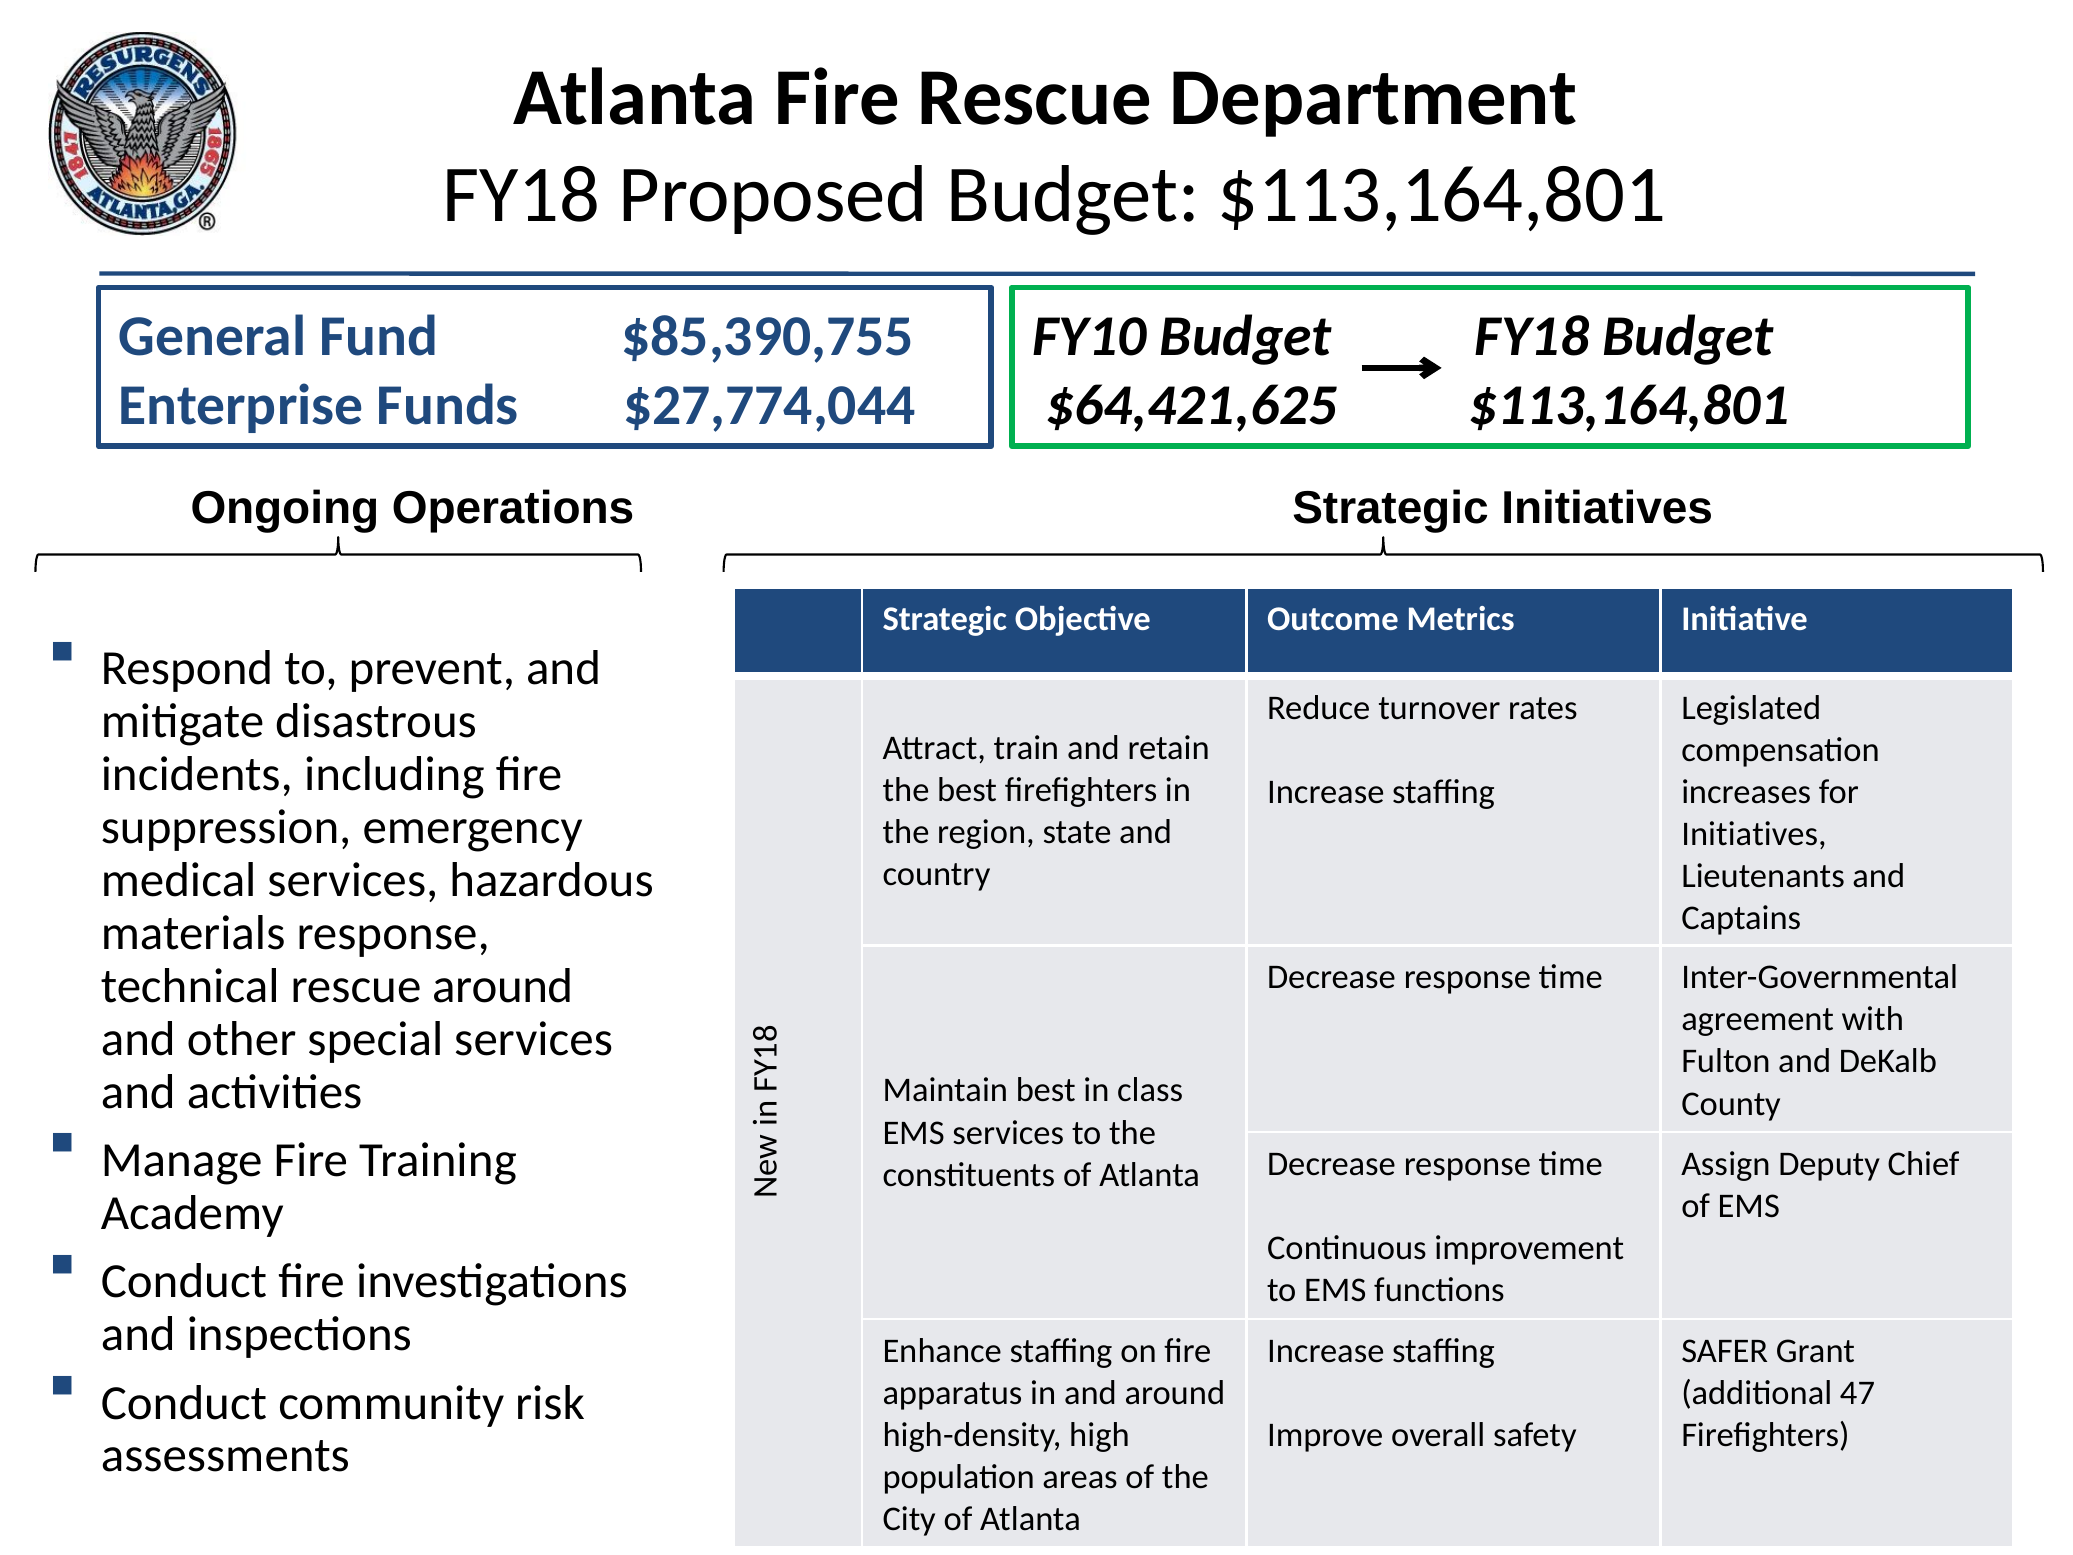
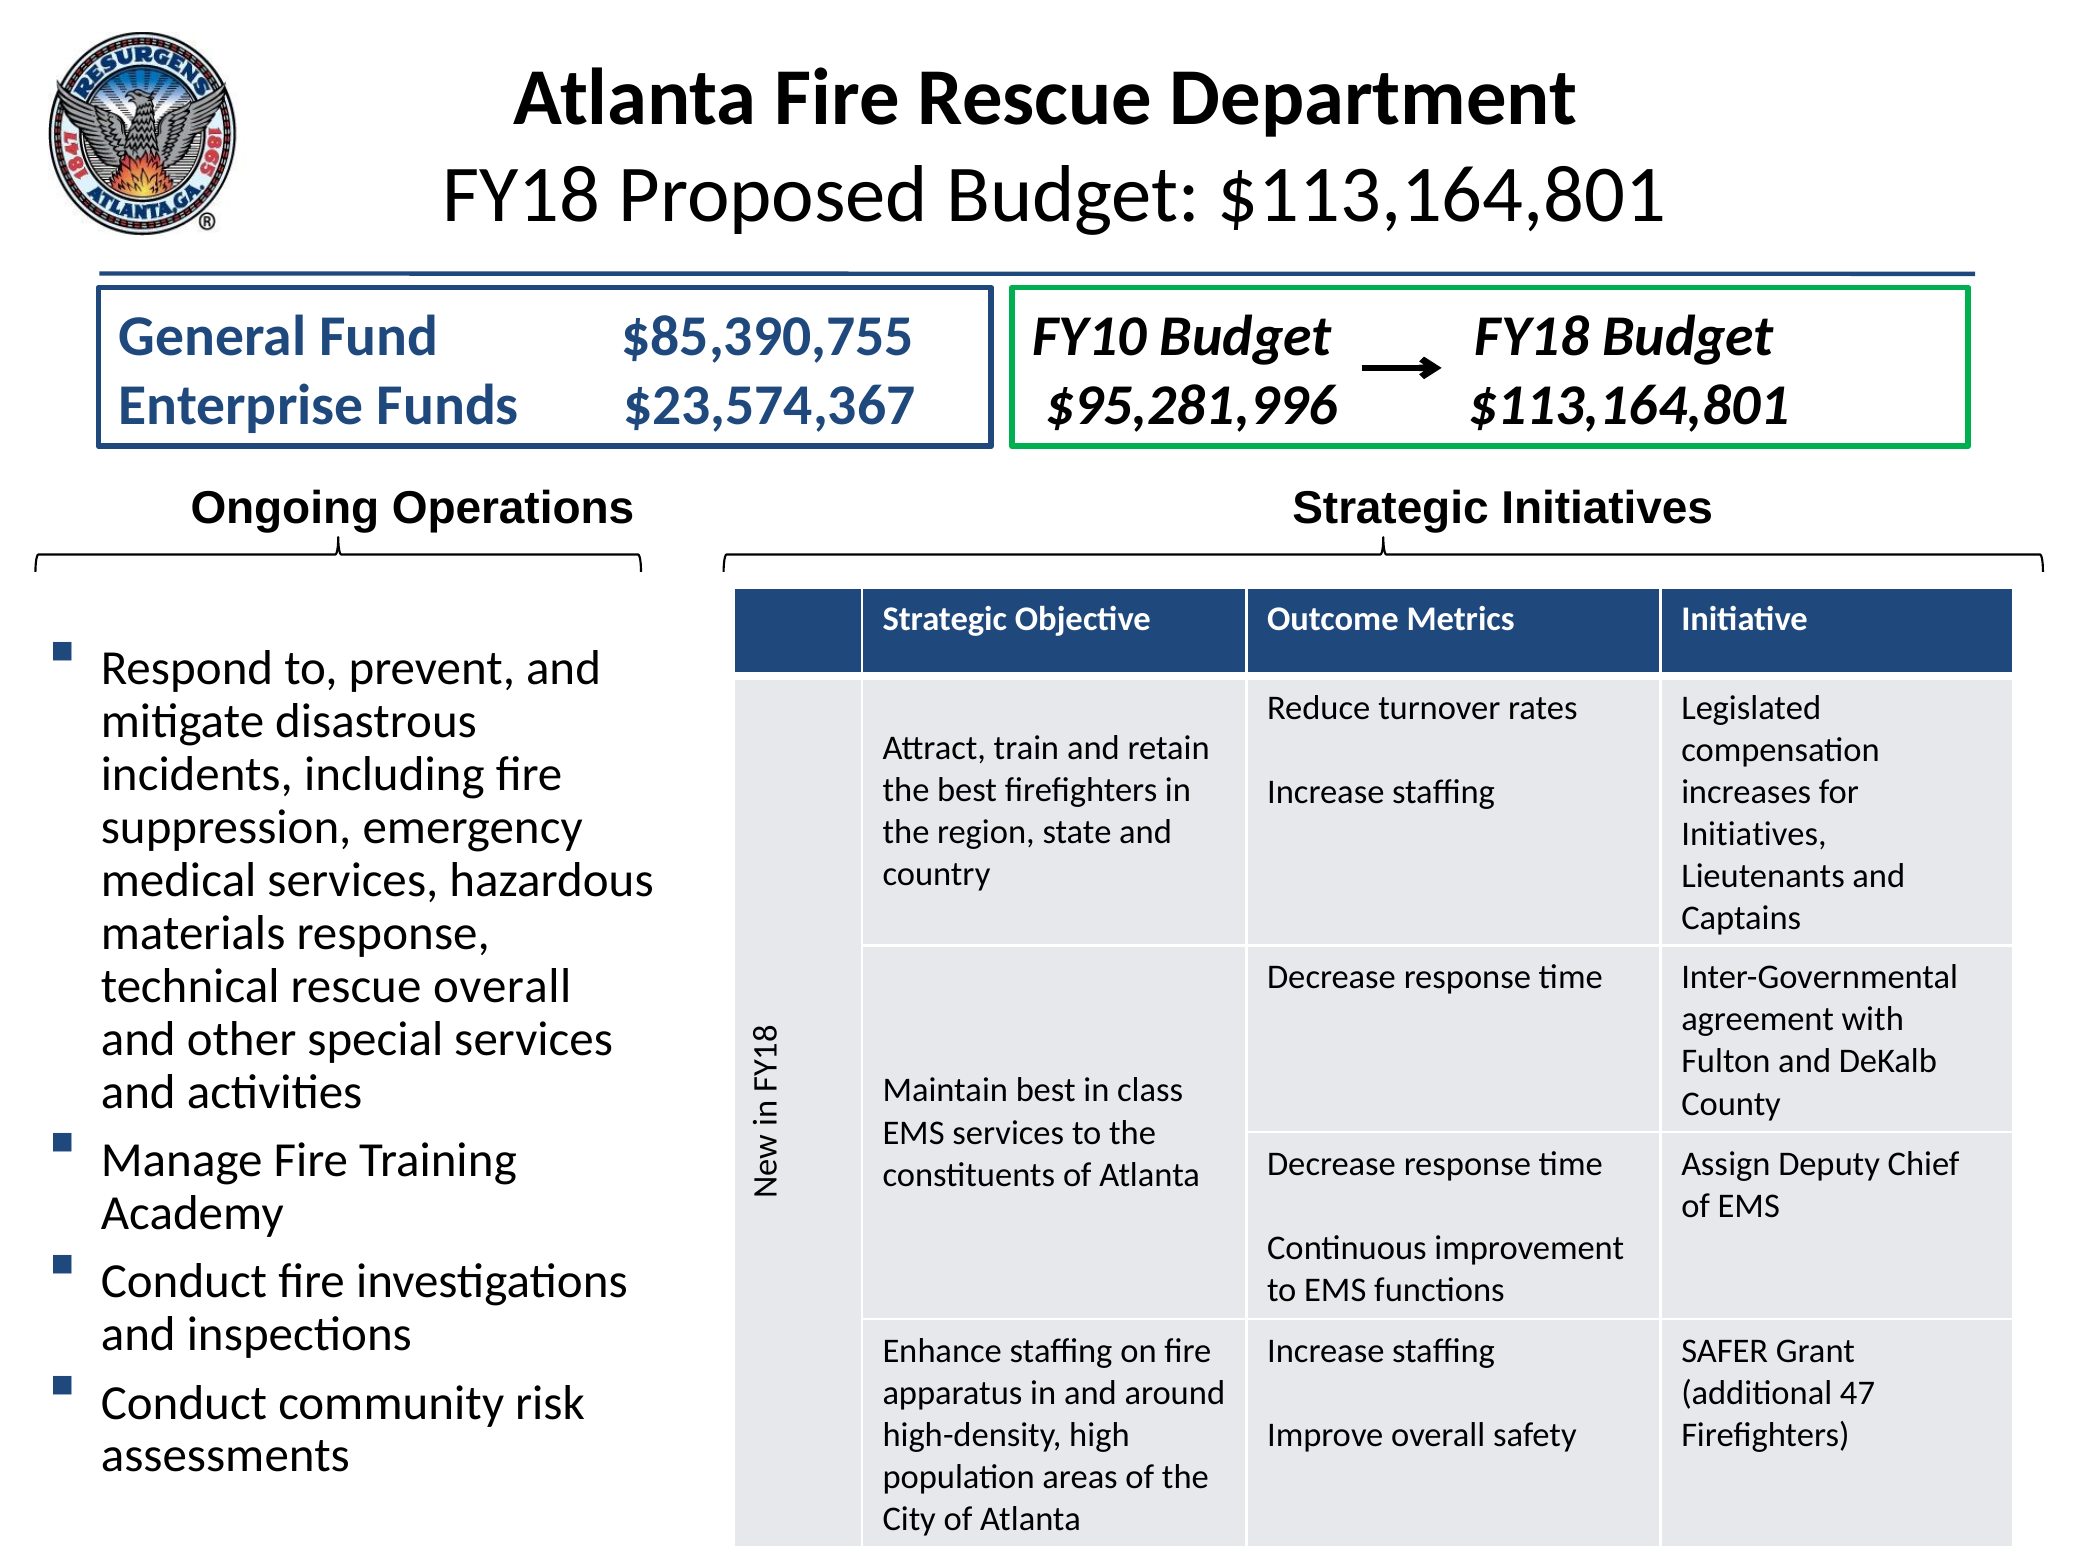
$27,774,044: $27,774,044 -> $23,574,367 (769, 405)
$64,421,625: $64,421,625 -> $95,281,996 (1191, 405)
rescue around: around -> overall (502, 986)
